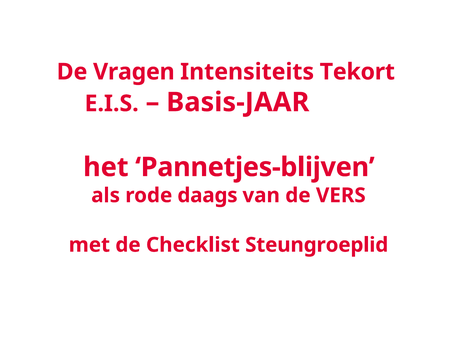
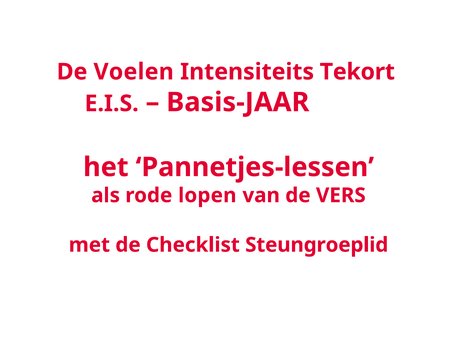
Vragen: Vragen -> Voelen (134, 72)
Pannetjes-blijven: Pannetjes-blijven -> Pannetjes-lessen (255, 167)
daags: daags -> lopen (207, 195)
